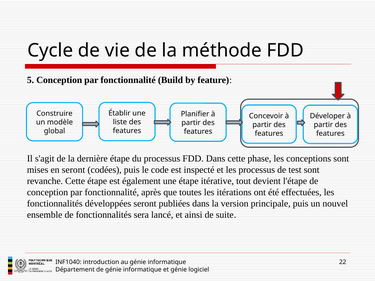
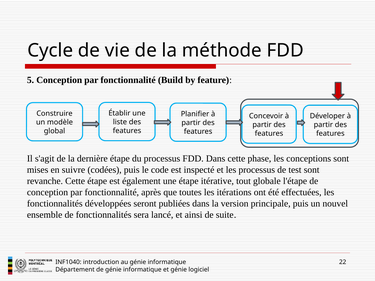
en seront: seront -> suivre (73, 170)
devient: devient -> globale (267, 181)
